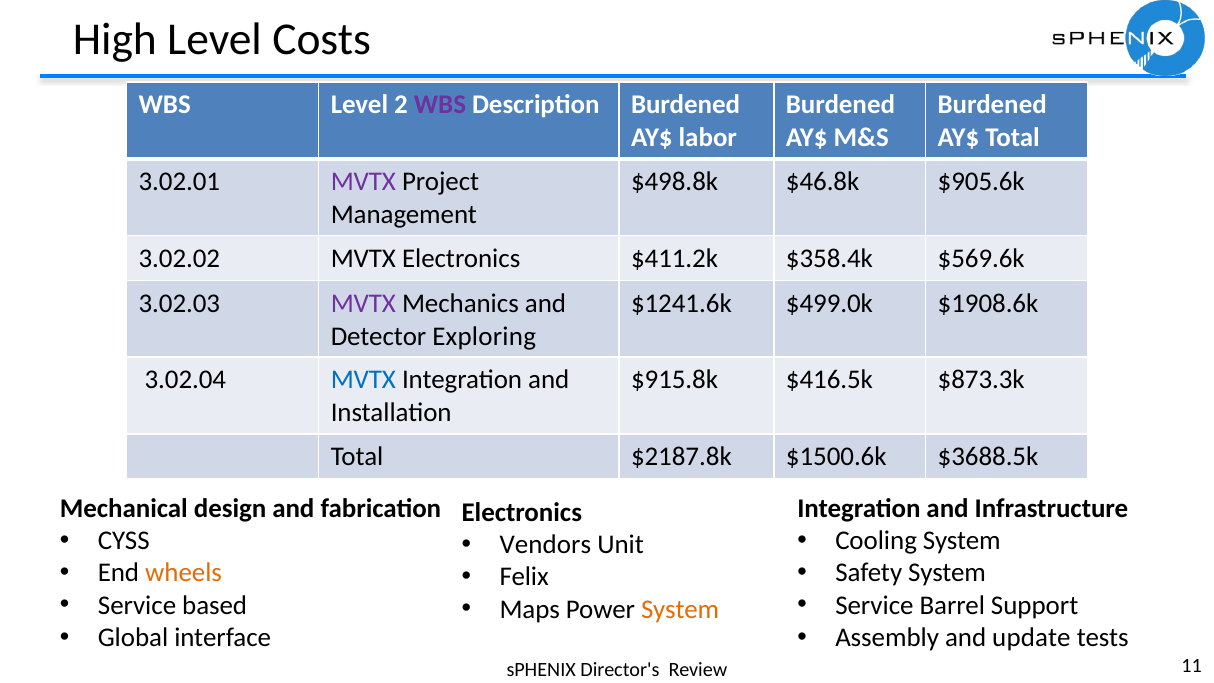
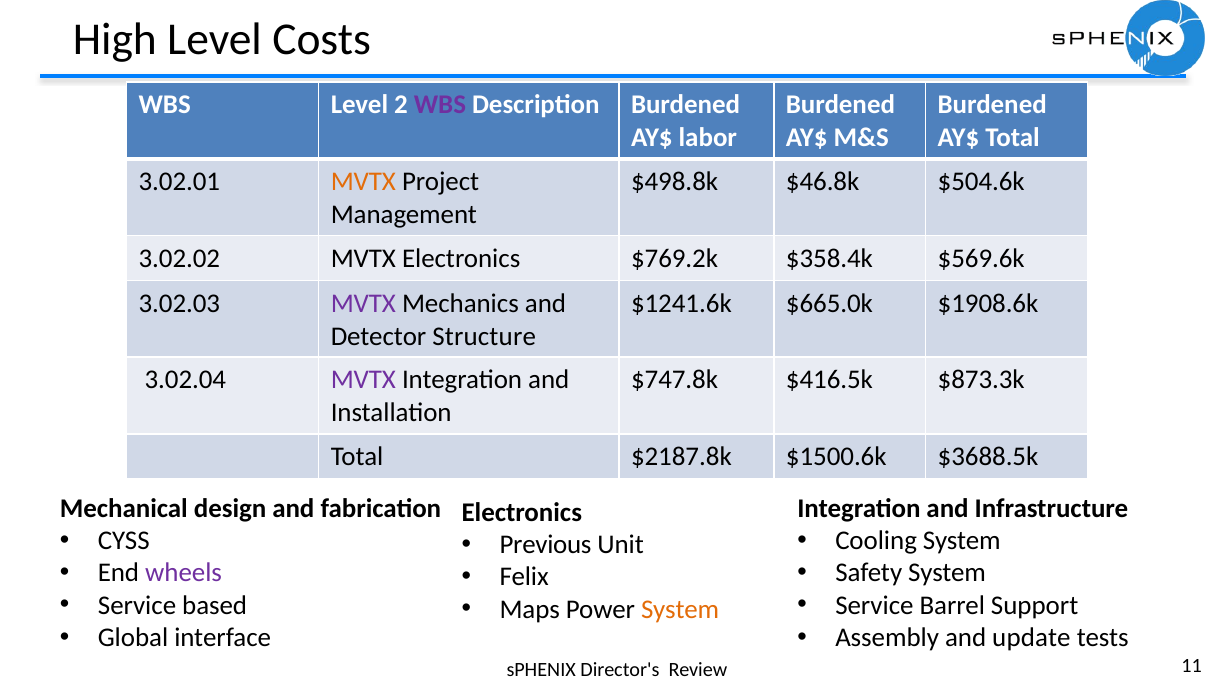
MVTX colour: purple -> orange (363, 182)
$905.6k: $905.6k -> $504.6k (981, 182)
$411.2k: $411.2k -> $769.2k (675, 259)
$499.0k: $499.0k -> $665.0k (829, 303)
Exploring: Exploring -> Structure (484, 336)
MVTX colour: blue -> purple (363, 380)
$915.8k: $915.8k -> $747.8k (675, 380)
Vendors: Vendors -> Previous (546, 545)
wheels colour: orange -> purple (184, 573)
